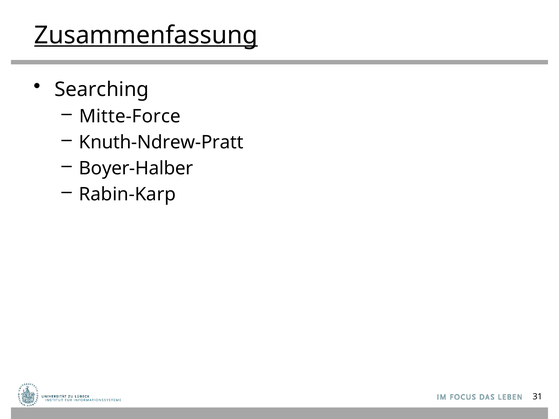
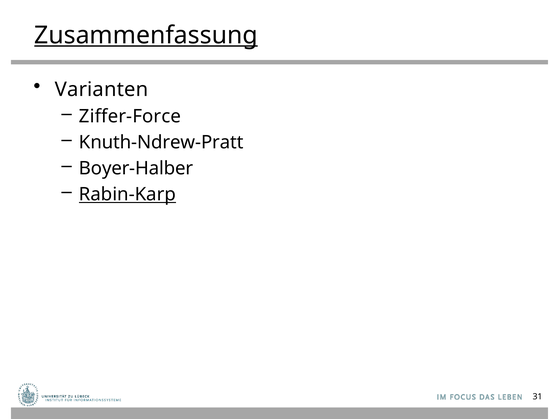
Searching: Searching -> Varianten (102, 89)
Mitte-Force: Mitte-Force -> Ziffer-Force (130, 116)
Rabin-Karp underline: none -> present (127, 195)
